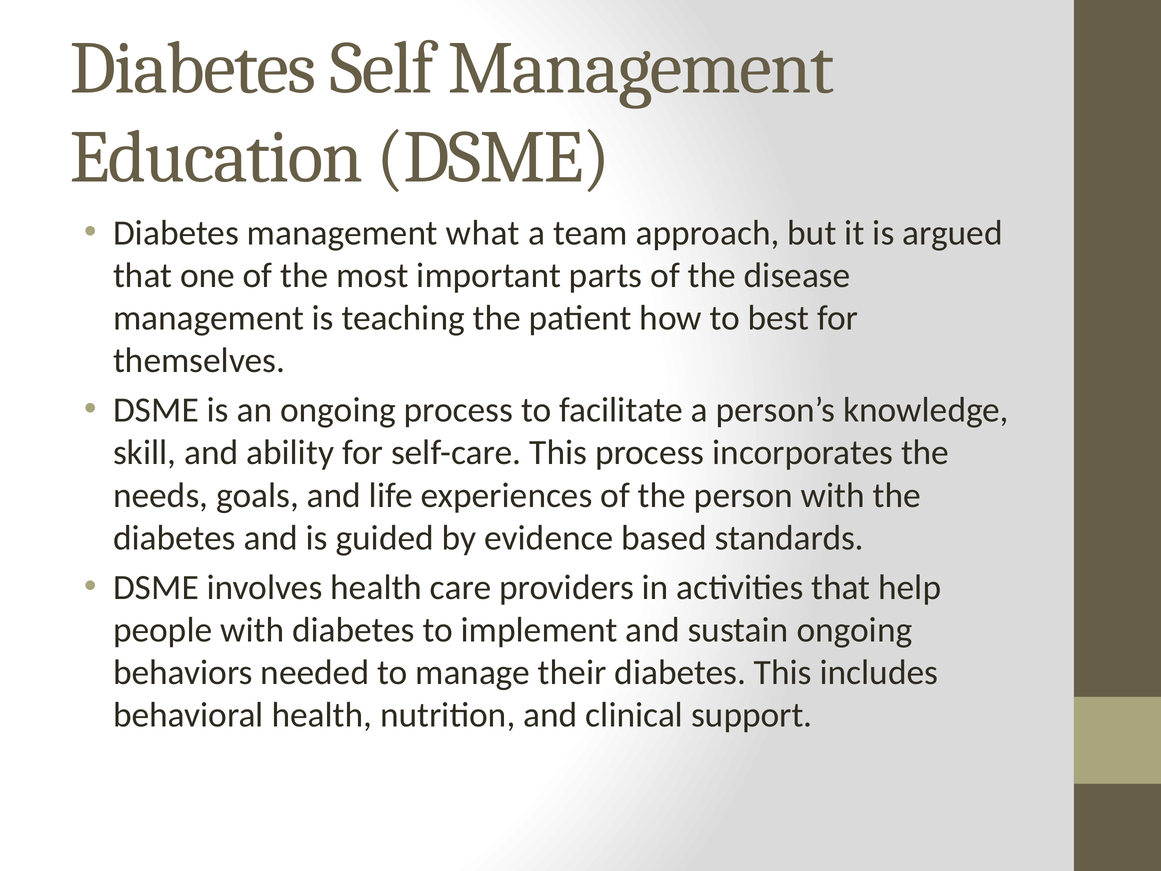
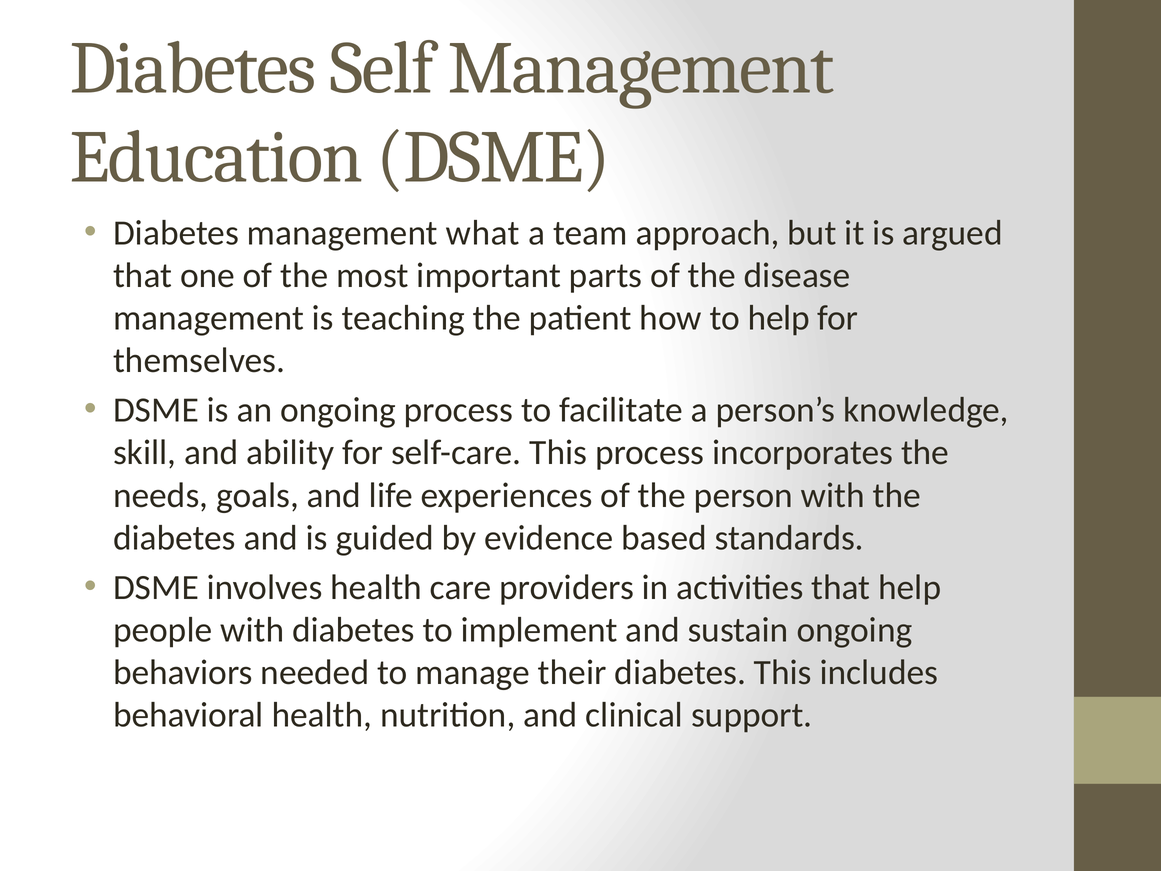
to best: best -> help (779, 318)
